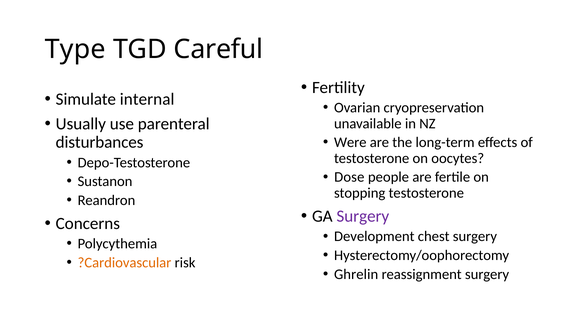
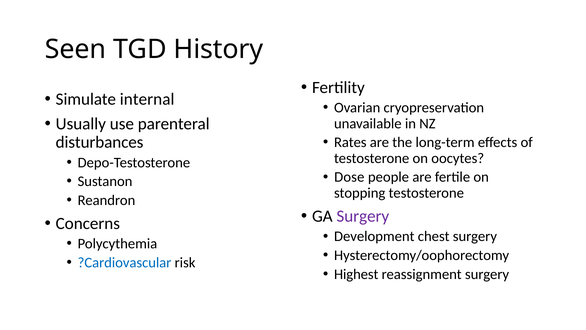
Type: Type -> Seen (75, 49)
Careful: Careful -> History (218, 49)
Were: Were -> Rates (350, 142)
?Cardiovascular colour: orange -> blue (124, 262)
Ghrelin: Ghrelin -> Highest (356, 274)
